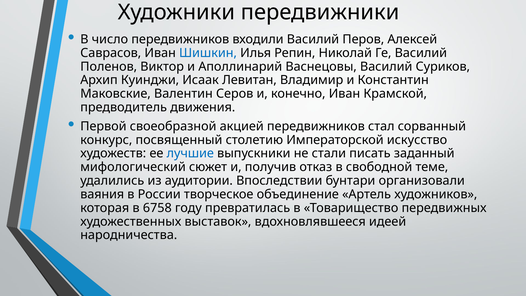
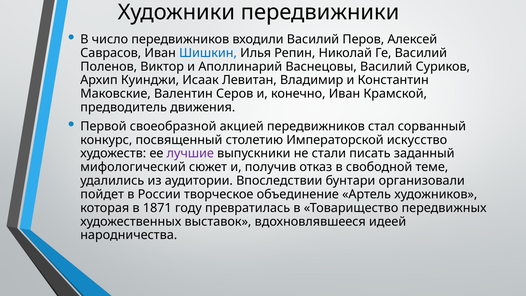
лучшие colour: blue -> purple (190, 153)
ваяния: ваяния -> пойдет (102, 194)
6758: 6758 -> 1871 (157, 208)
